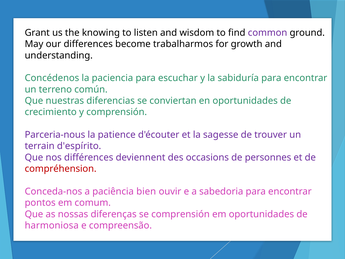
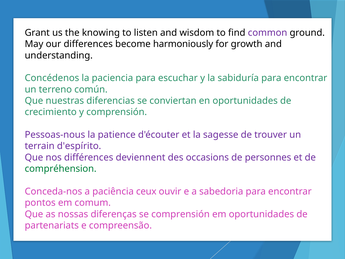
trabalharmos: trabalharmos -> harmoniously (183, 44)
Parceria-nous: Parceria-nous -> Pessoas-nous (55, 135)
compréhension colour: red -> green (61, 169)
bien: bien -> ceux (146, 191)
harmoniosa: harmoniosa -> partenariats (52, 225)
